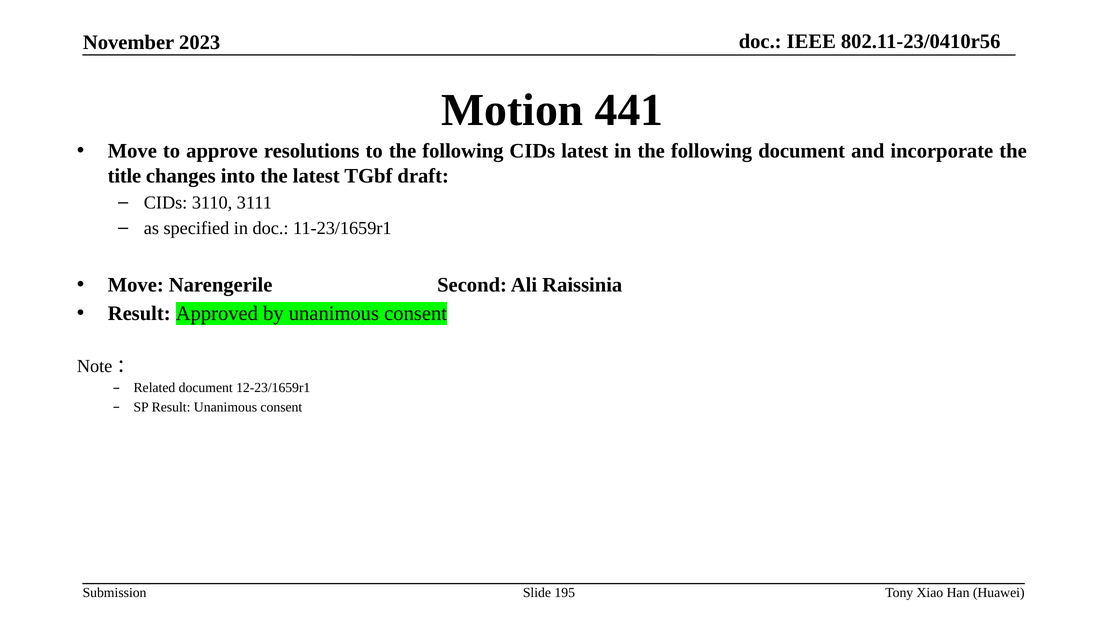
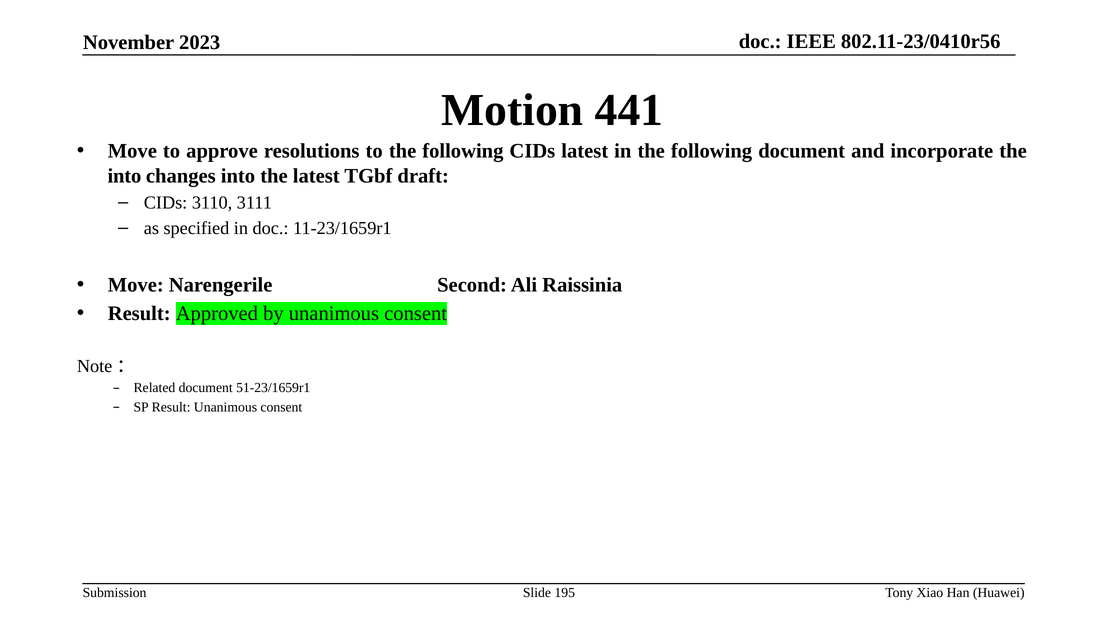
title: title -> into (124, 176)
12-23/1659r1: 12-23/1659r1 -> 51-23/1659r1 (273, 388)
